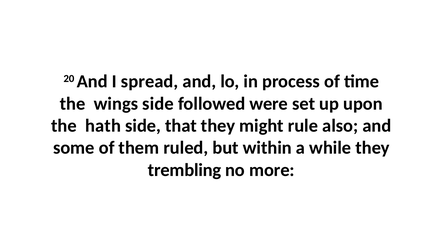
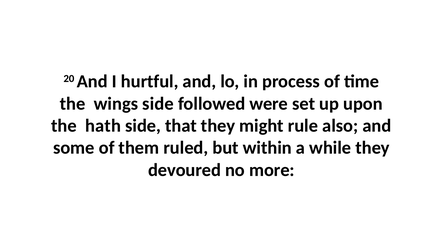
spread: spread -> hurtful (150, 82)
trembling: trembling -> devoured (185, 170)
